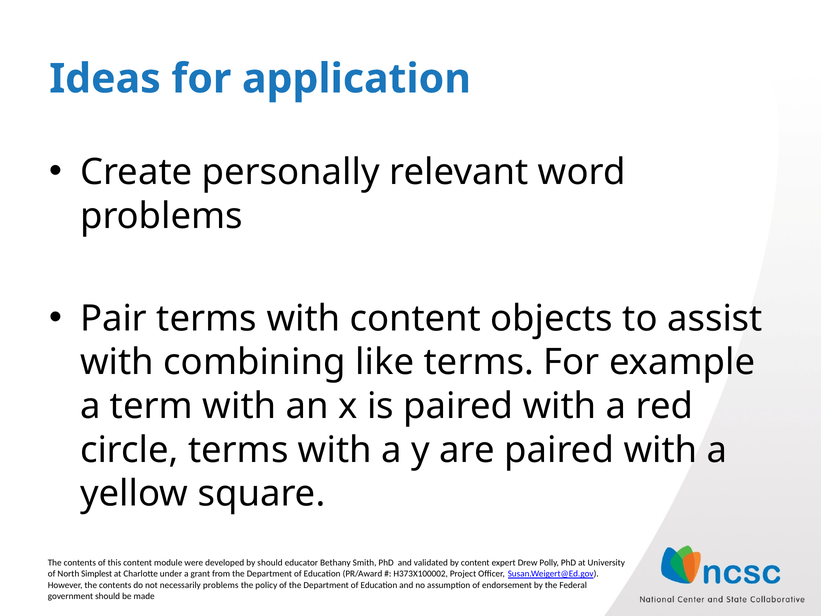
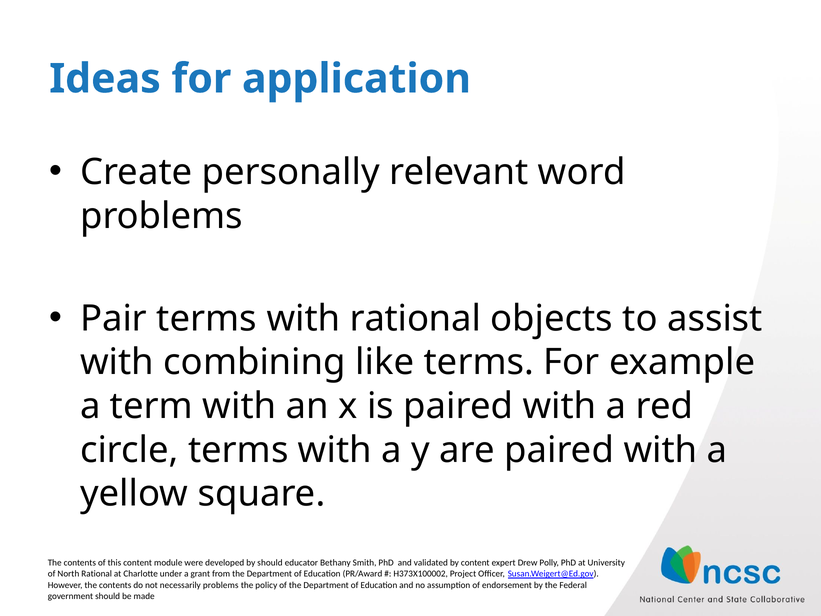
with content: content -> rational (415, 318)
North Simplest: Simplest -> Rational (97, 574)
